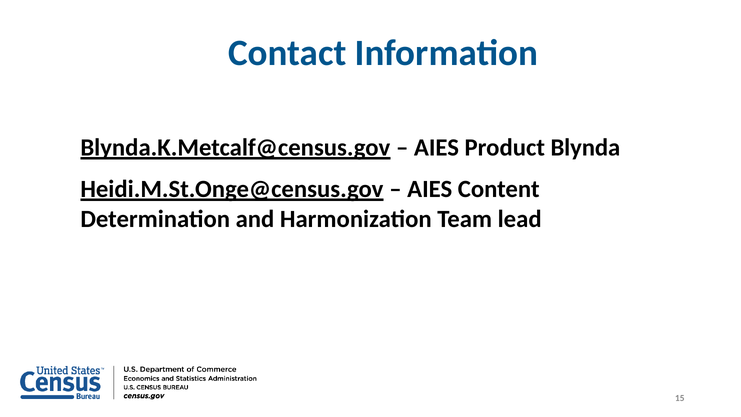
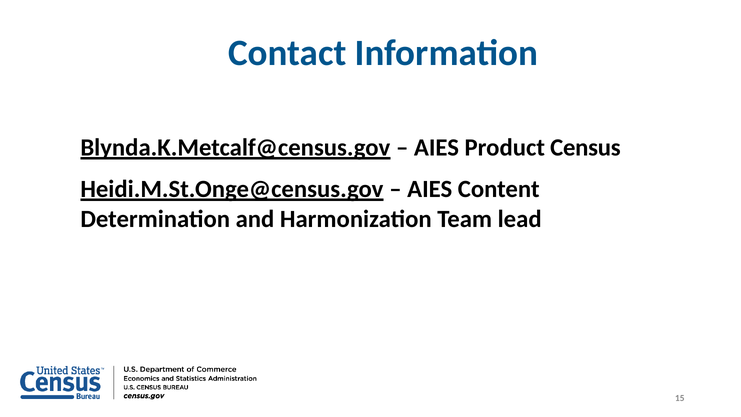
Blynda: Blynda -> Census (585, 148)
